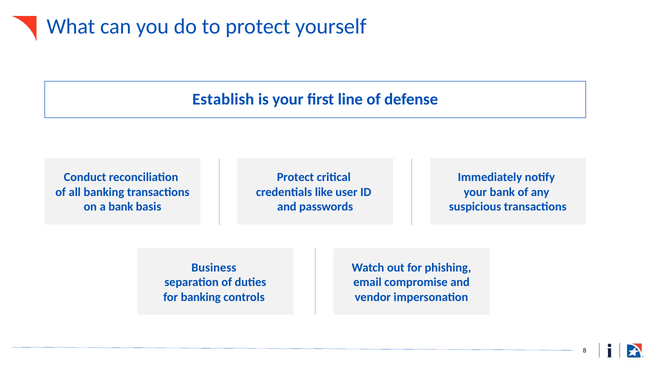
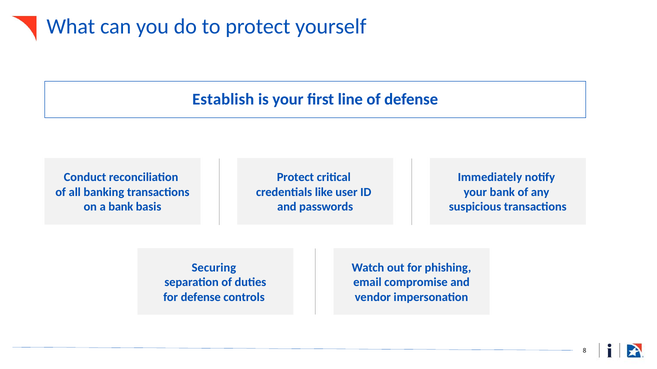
Business: Business -> Securing (214, 268)
for banking: banking -> defense (201, 298)
